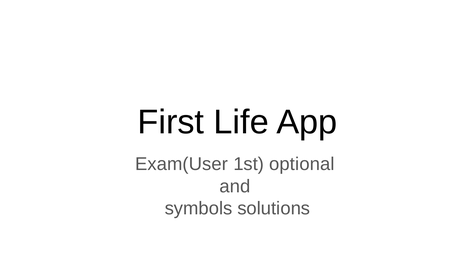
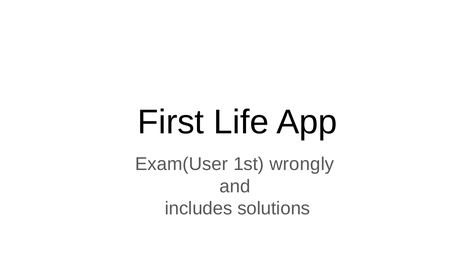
optional: optional -> wrongly (302, 164)
symbols: symbols -> includes (199, 209)
